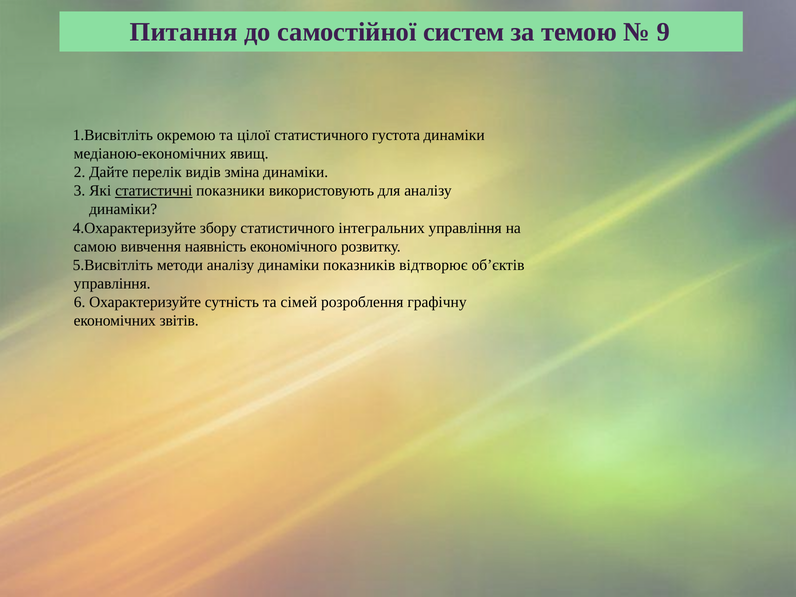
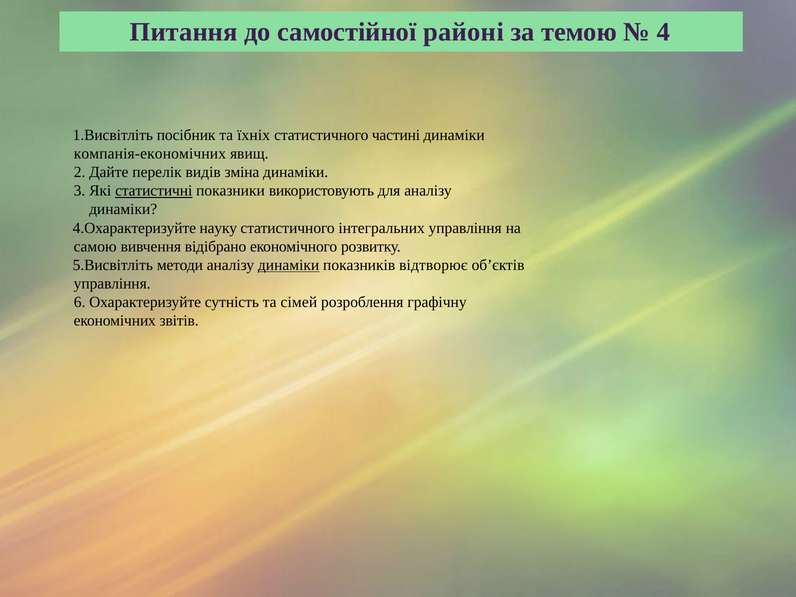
систем: систем -> районі (464, 32)
9: 9 -> 4 (663, 32)
окремою: окремою -> посібник (186, 135)
цілої: цілої -> їхніх (254, 135)
густота: густота -> частині (396, 135)
медіаною-економічних: медіаною-економічних -> компанія-економічних (150, 154)
збору: збору -> науку (218, 228)
наявність: наявність -> відібрано (216, 247)
динаміки underline: none -> present (289, 265)
